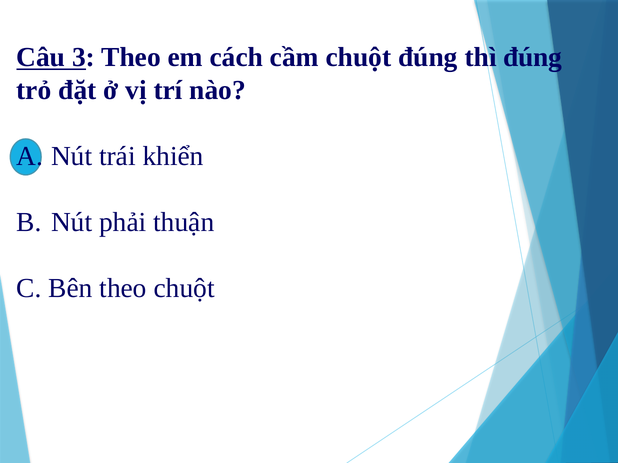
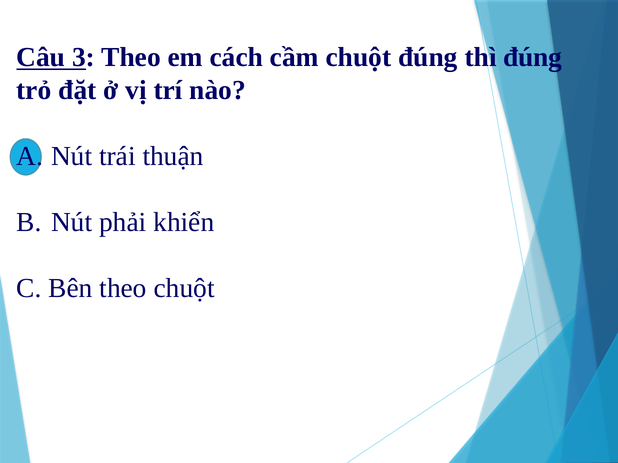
khiển: khiển -> thuận (173, 156)
thuận: thuận -> khiển (184, 222)
